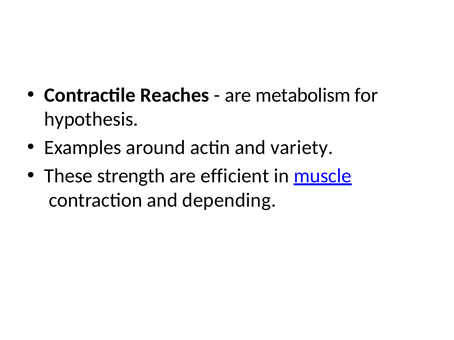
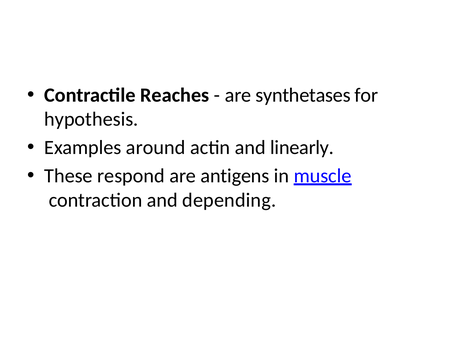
metabolism: metabolism -> synthetases (303, 95)
variety: variety -> linearly (302, 148)
strength: strength -> respond (131, 176)
efficient: efficient -> antigens (235, 176)
